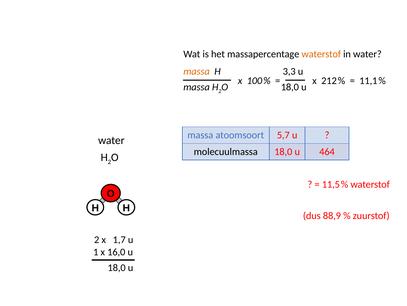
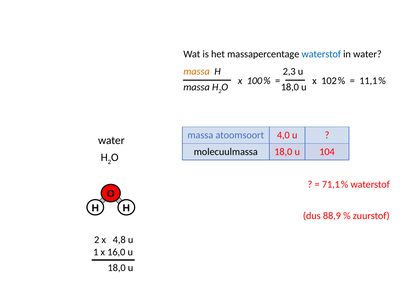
waterstof colour: orange -> blue (321, 54)
3,3: 3,3 -> 2,3 (289, 71)
212: 212 -> 102 (329, 81)
5,7: 5,7 -> 4,0 (283, 135)
464: 464 -> 104 (327, 151)
11,5: 11,5 -> 71,1 (331, 184)
1,7: 1,7 -> 4,8 (119, 239)
